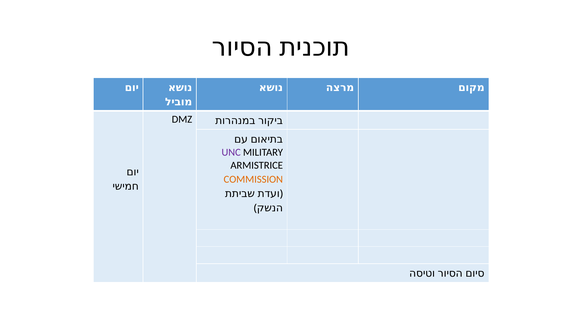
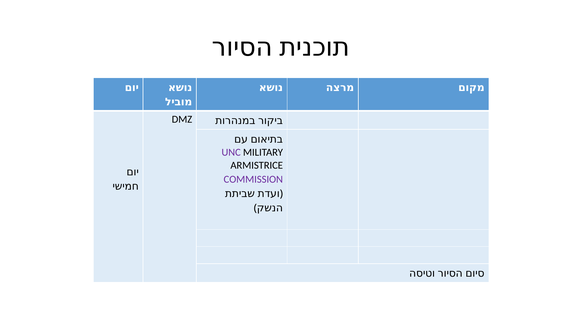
COMMISSION colour: orange -> purple (253, 179)
